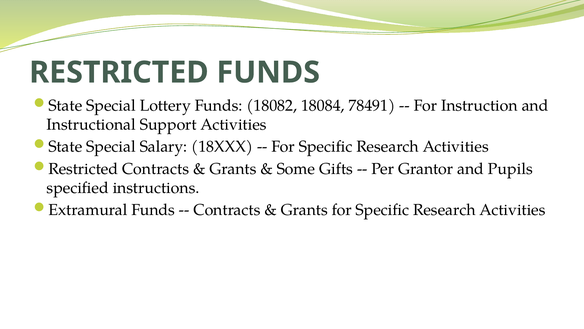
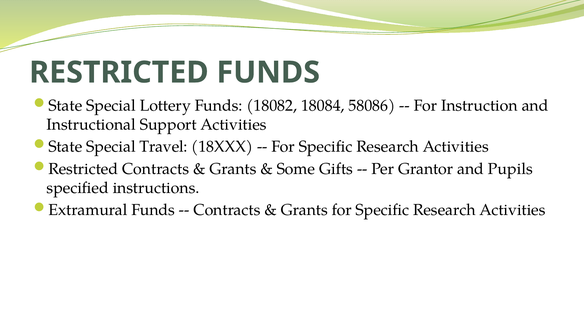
78491: 78491 -> 58086 (372, 105)
Salary: Salary -> Travel (164, 147)
